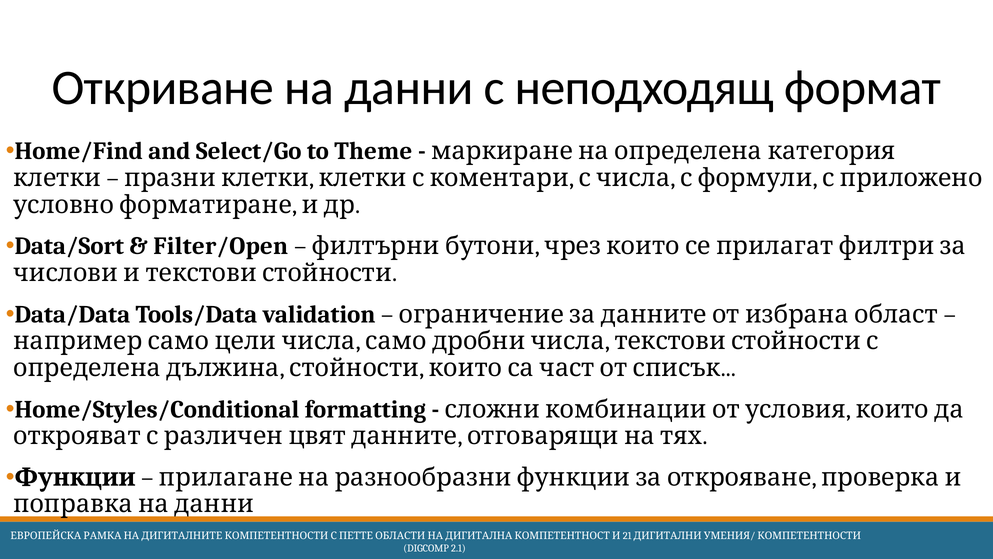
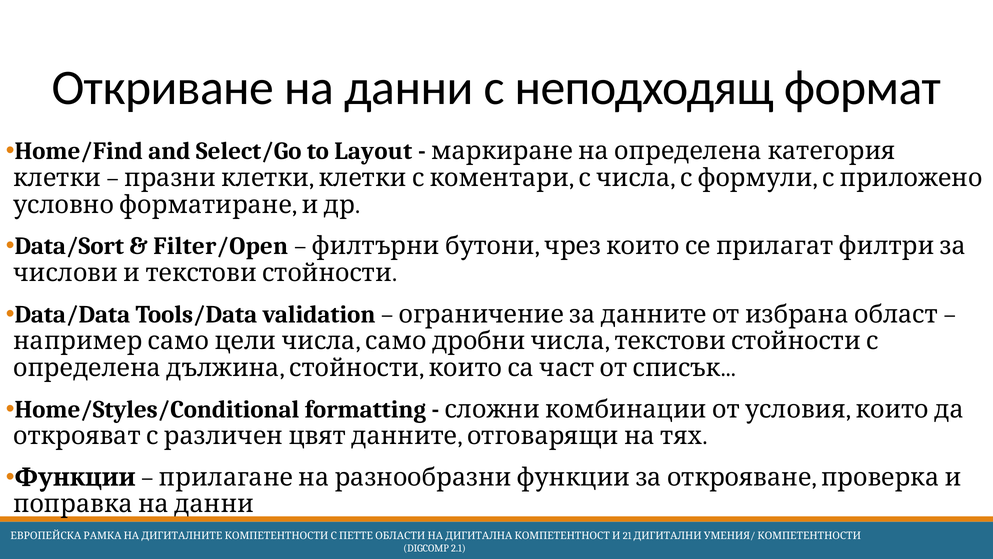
Theme: Theme -> Layout (373, 151)
